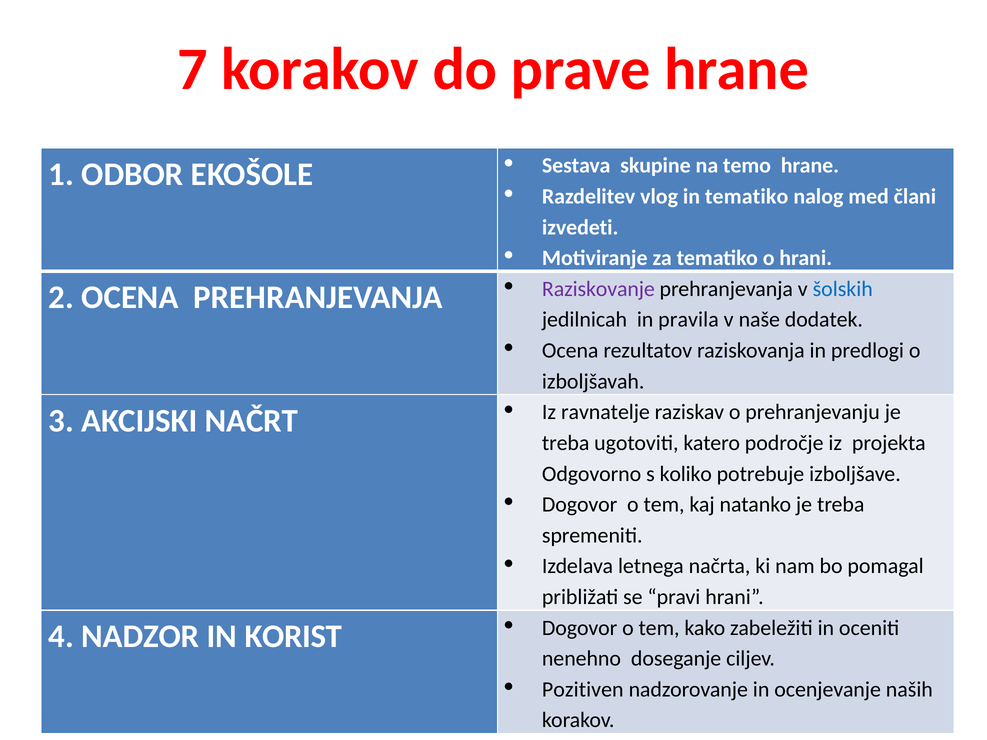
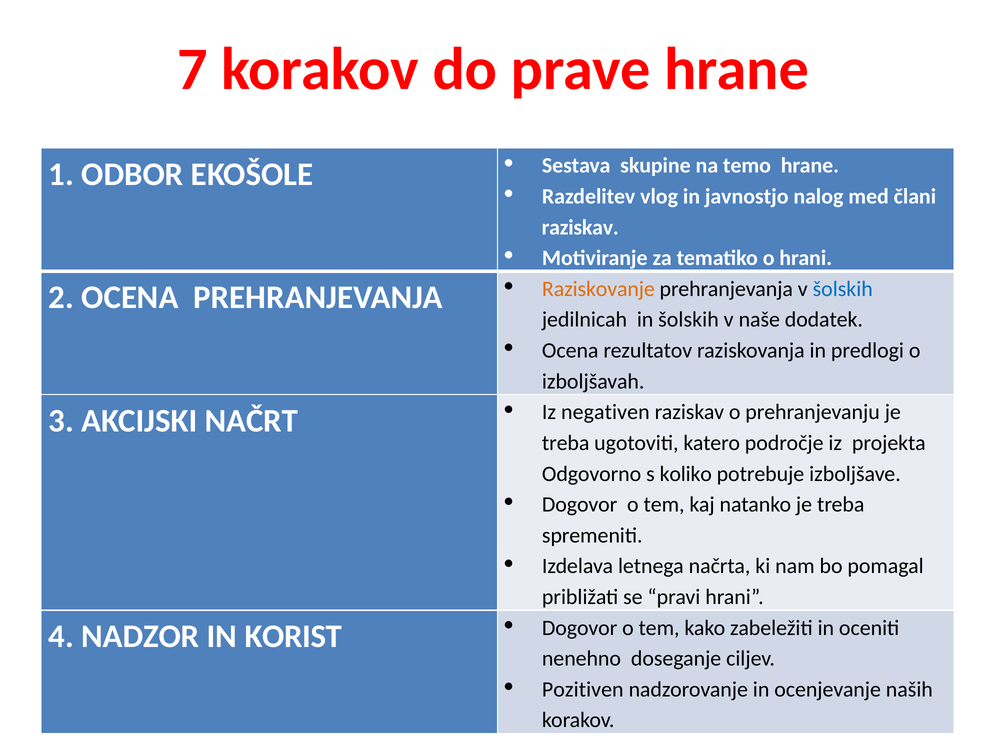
in tematiko: tematiko -> javnostjo (747, 197)
izvedeti: izvedeti -> raziskav (580, 227)
Raziskovanje colour: purple -> orange (598, 289)
in pravila: pravila -> šolskih (689, 320)
ravnatelje: ravnatelje -> negativen (605, 412)
